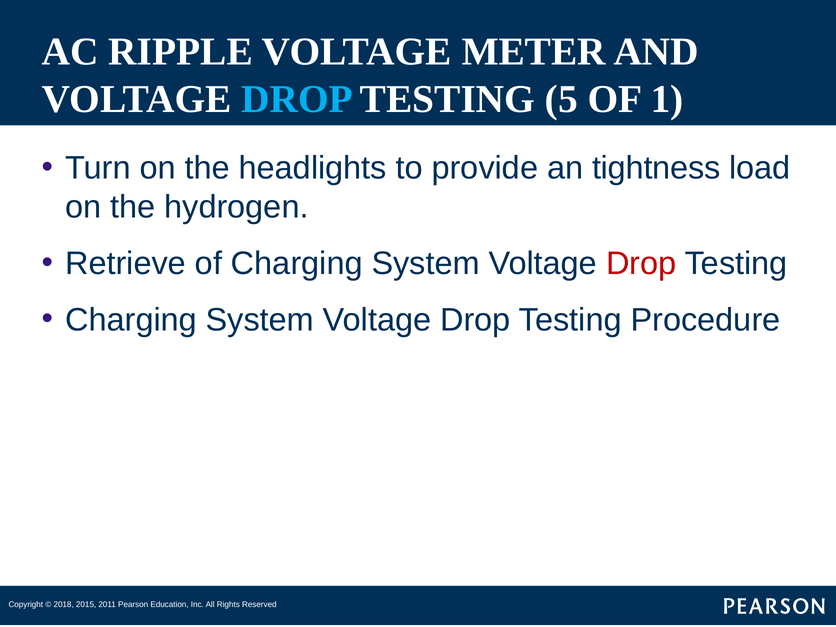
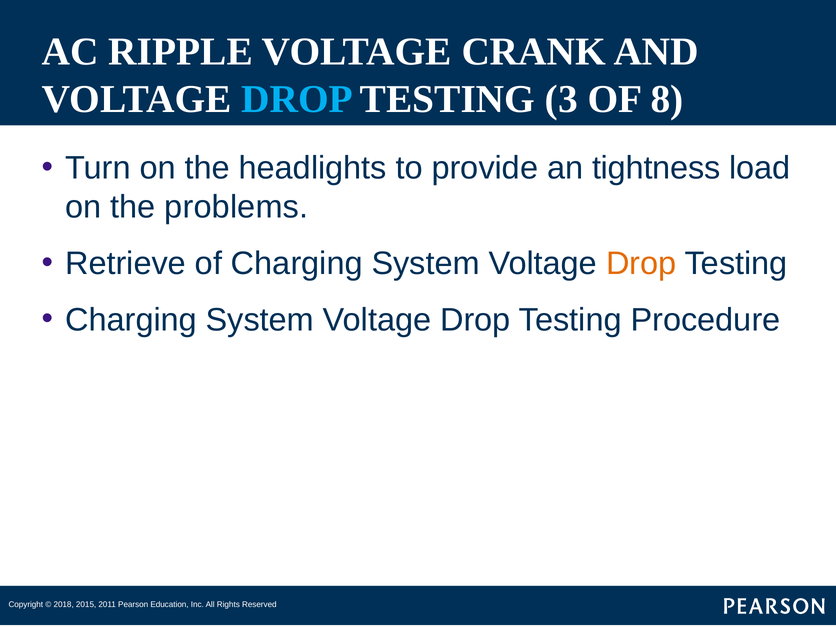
METER: METER -> CRANK (534, 52)
5: 5 -> 3 (561, 99)
1: 1 -> 8 (667, 99)
hydrogen: hydrogen -> problems (236, 207)
Drop colour: red -> orange (641, 264)
